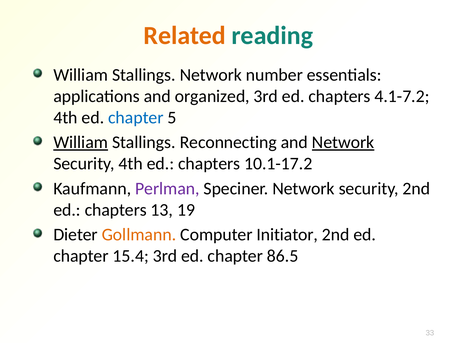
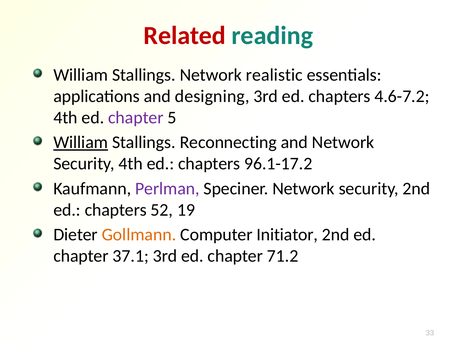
Related colour: orange -> red (185, 35)
number: number -> realistic (274, 75)
organized: organized -> designing (212, 96)
4.1-7.2: 4.1-7.2 -> 4.6-7.2 (402, 96)
chapter colour: blue -> purple (136, 117)
Network underline: present -> none (343, 142)
10.1-17.2: 10.1-17.2 -> 96.1-17.2 (278, 164)
13: 13 -> 52 (162, 210)
15.4: 15.4 -> 37.1 (131, 256)
86.5: 86.5 -> 71.2 (283, 256)
